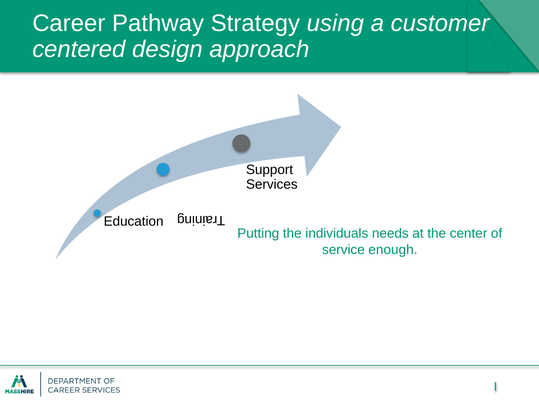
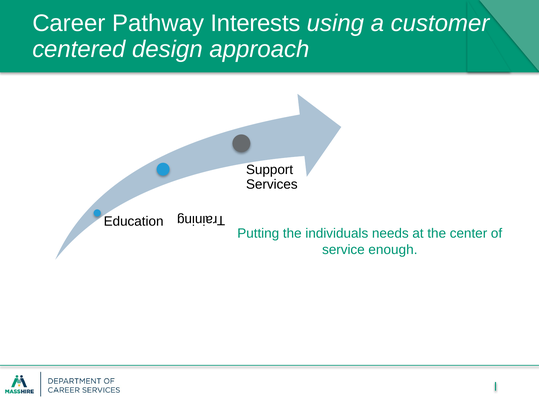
Strategy: Strategy -> Interests (255, 23)
